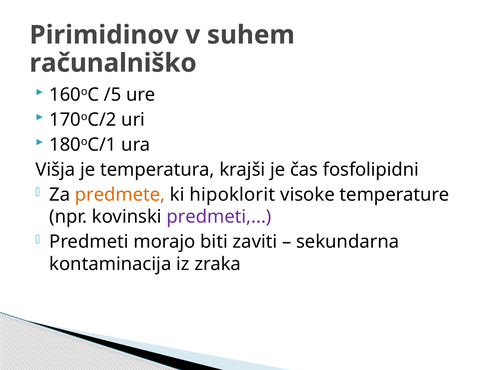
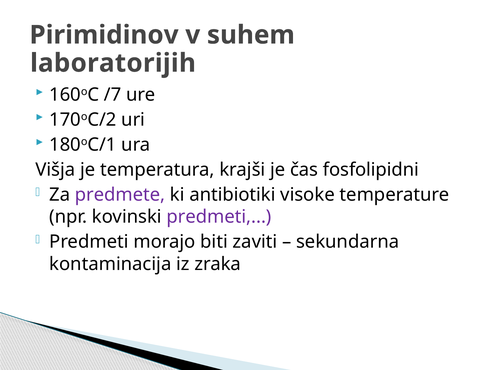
računalniško: računalniško -> laboratorijih (113, 63)
/5: /5 -> /7 (113, 95)
predmete colour: orange -> purple (120, 194)
hipoklorit: hipoklorit -> antibiotiki (232, 194)
